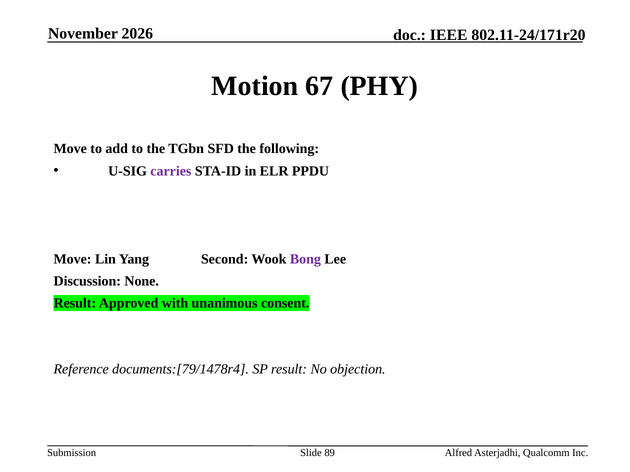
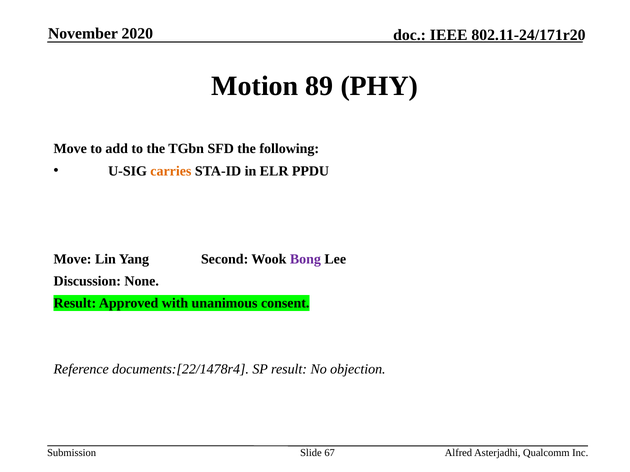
2026: 2026 -> 2020 (137, 33)
67: 67 -> 89 (319, 86)
carries colour: purple -> orange (171, 171)
documents:[79/1478r4: documents:[79/1478r4 -> documents:[22/1478r4 (181, 370)
89: 89 -> 67 (330, 453)
